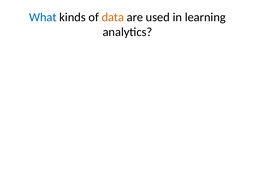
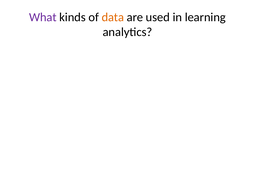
What colour: blue -> purple (43, 17)
